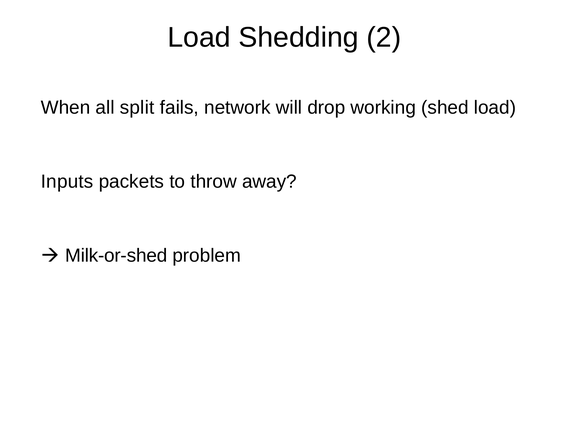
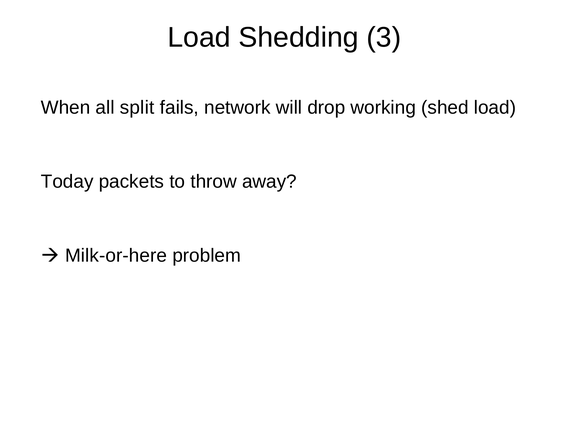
2: 2 -> 3 (384, 38)
Inputs: Inputs -> Today (67, 181)
Milk-or-shed: Milk-or-shed -> Milk-or-here (116, 255)
